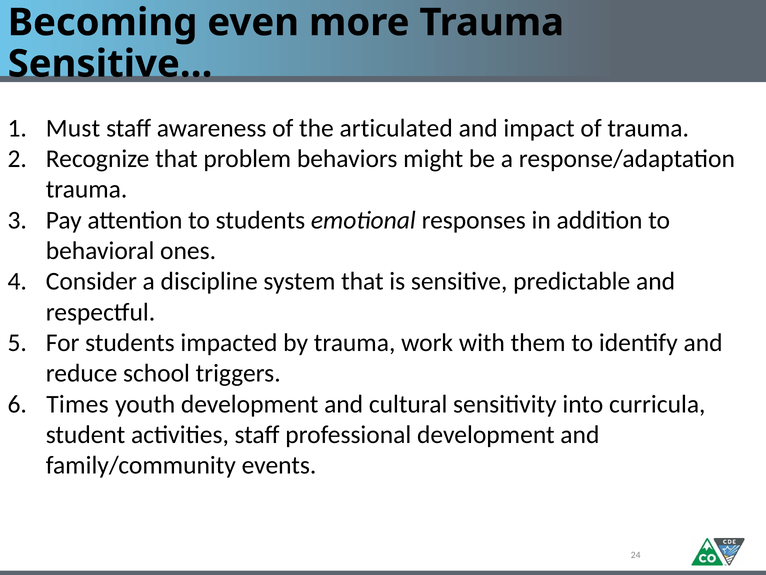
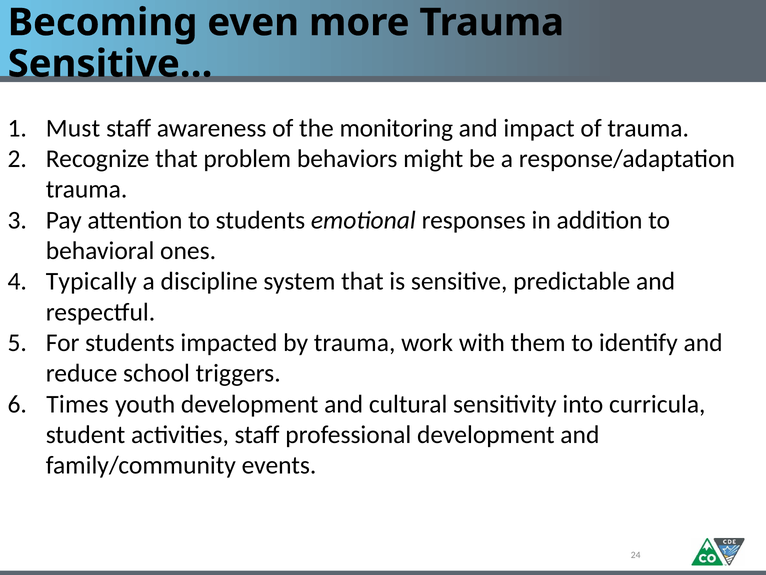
articulated: articulated -> monitoring (396, 128)
Consider: Consider -> Typically (91, 281)
